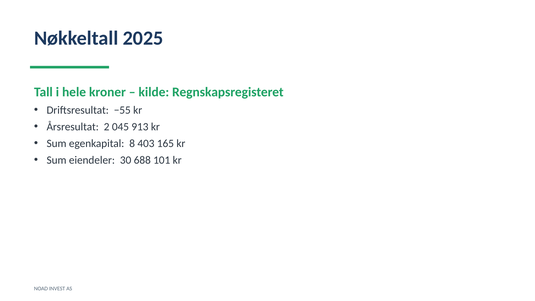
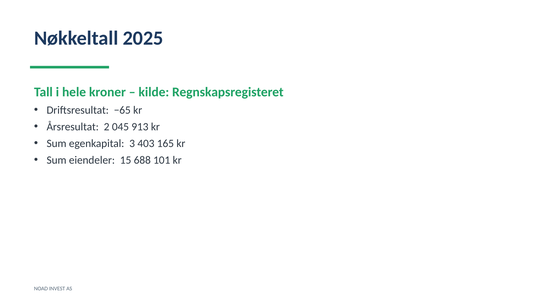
−55: −55 -> −65 (122, 110)
8: 8 -> 3 (132, 143)
30: 30 -> 15 (126, 160)
